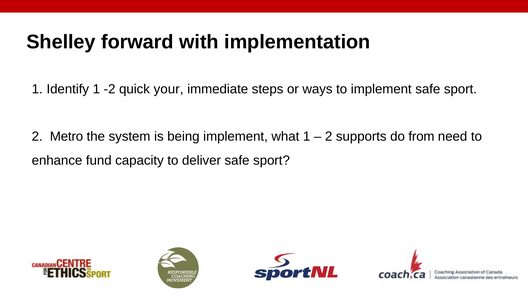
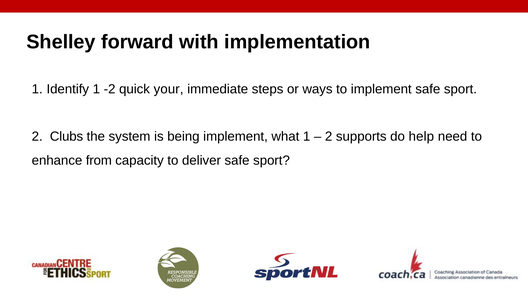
Metro: Metro -> Clubs (67, 137)
from: from -> help (421, 137)
fund: fund -> from (99, 160)
